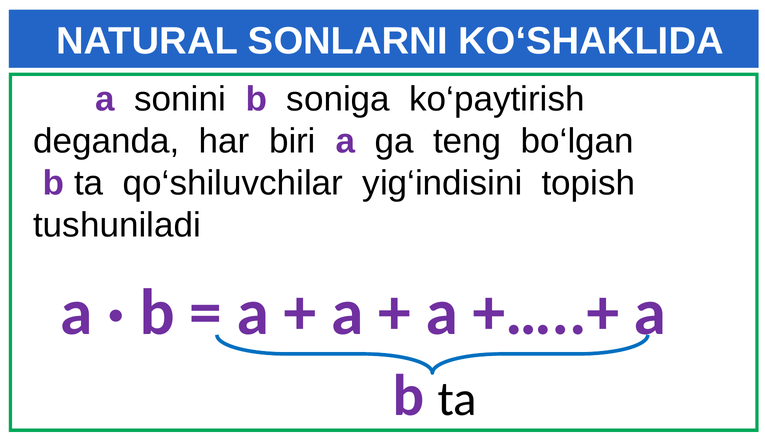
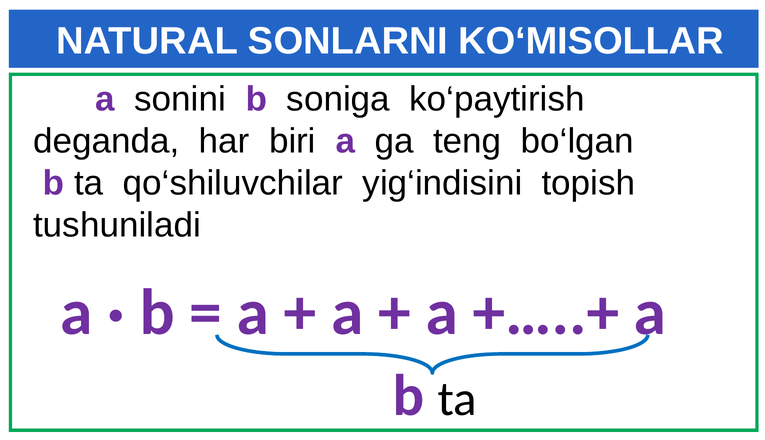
KO‘SHAKLIDA: KO‘SHAKLIDA -> KO‘MISOLLAR (591, 41)
